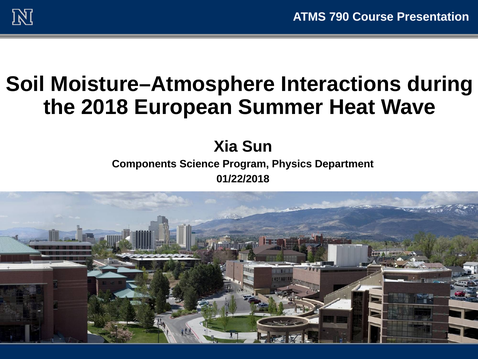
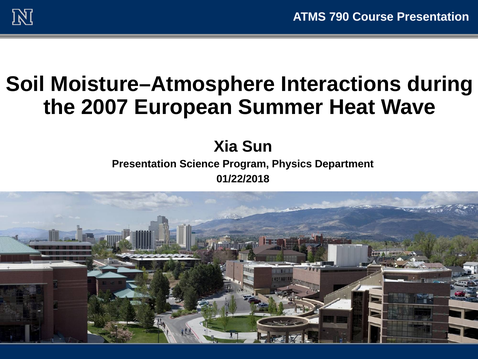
2018: 2018 -> 2007 (105, 107)
Components: Components -> Presentation (144, 164)
